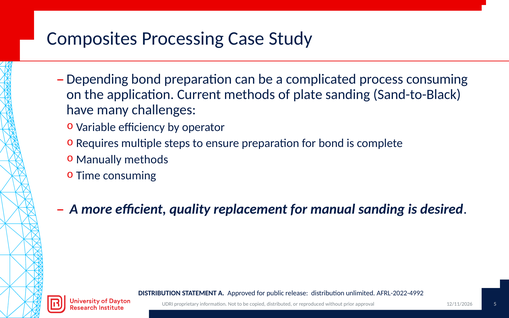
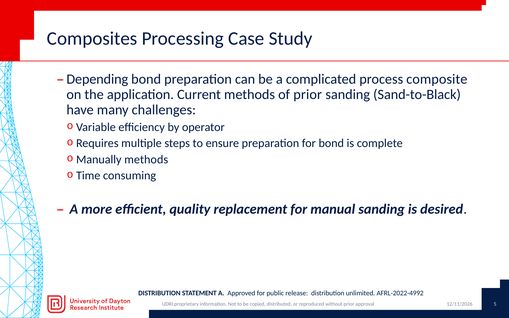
process consuming: consuming -> composite (437, 79)
of plate: plate -> prior (308, 95)
